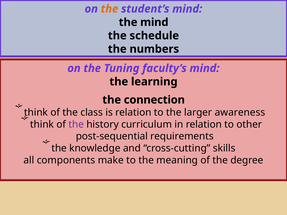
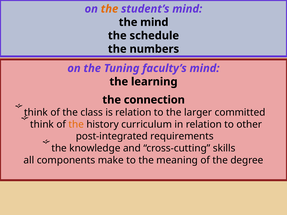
awareness: awareness -> committed (240, 113)
the colour: purple -> orange (76, 125)
post-sequential: post-sequential -> post-integrated (112, 136)
